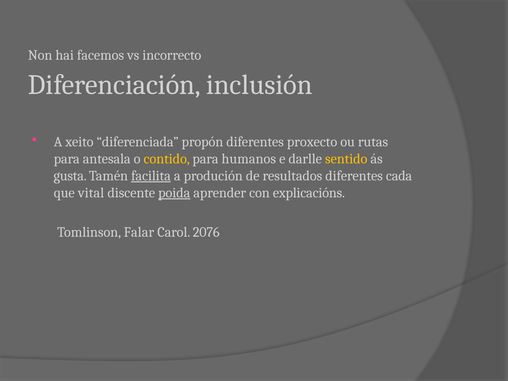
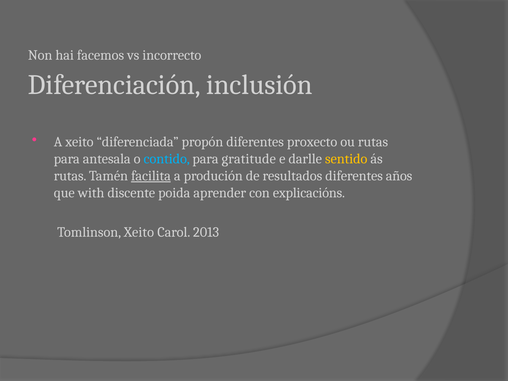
contido colour: yellow -> light blue (167, 159)
humanos: humanos -> gratitude (249, 159)
gusta: gusta -> rutas (70, 176)
cada: cada -> años (399, 176)
vital: vital -> with (91, 193)
poida underline: present -> none (174, 193)
Tomlinson Falar: Falar -> Xeito (139, 232)
2076: 2076 -> 2013 (206, 232)
